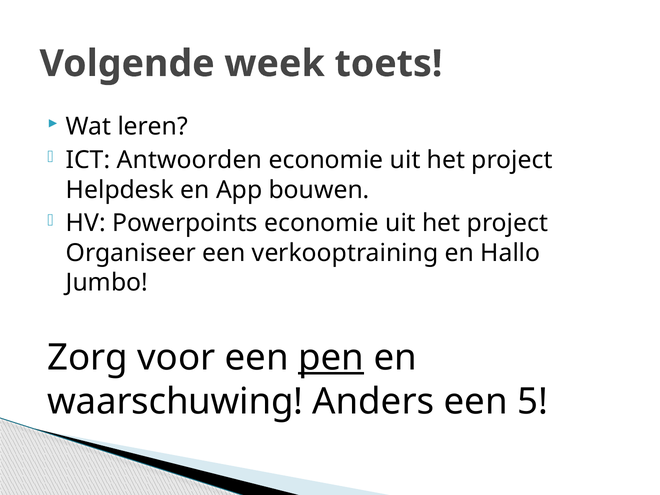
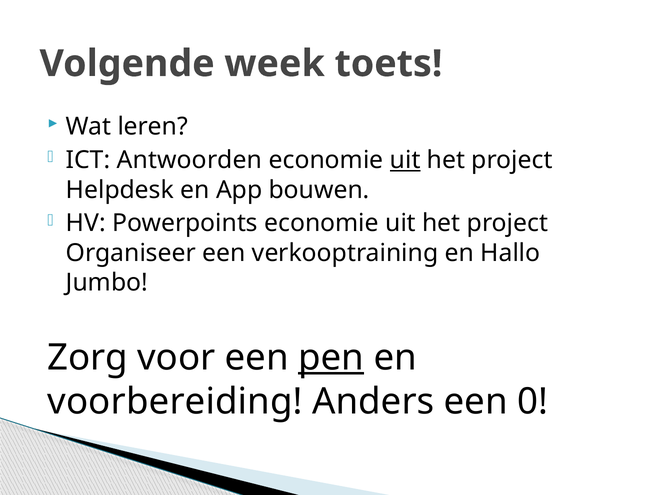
uit underline: none -> present (405, 160)
waarschuwing: waarschuwing -> voorbereiding (175, 401)
5: 5 -> 0 (533, 401)
